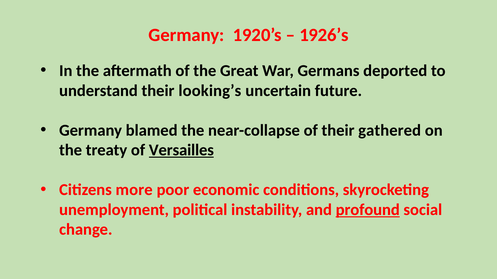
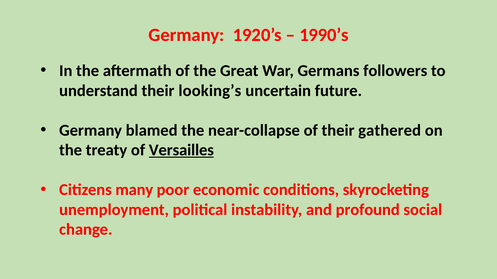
1926’s: 1926’s -> 1990’s (324, 35)
deported: deported -> followers (395, 71)
more: more -> many (134, 190)
profound underline: present -> none (368, 210)
